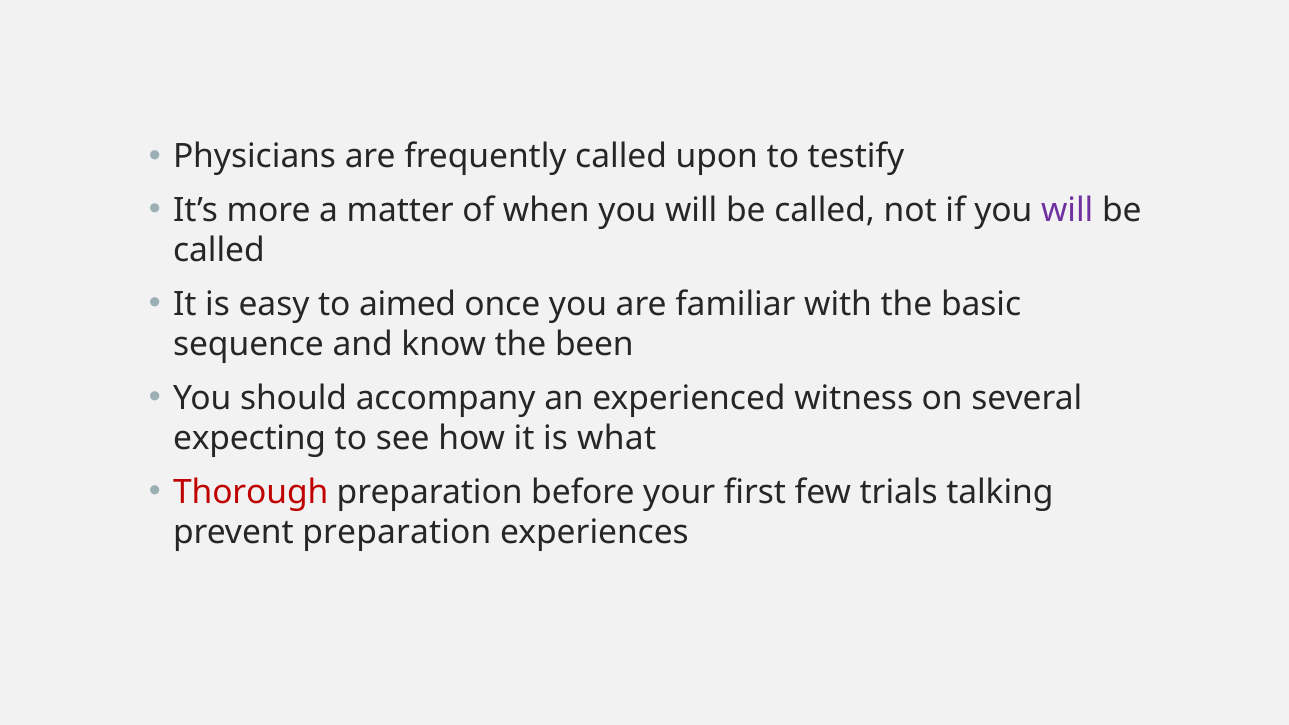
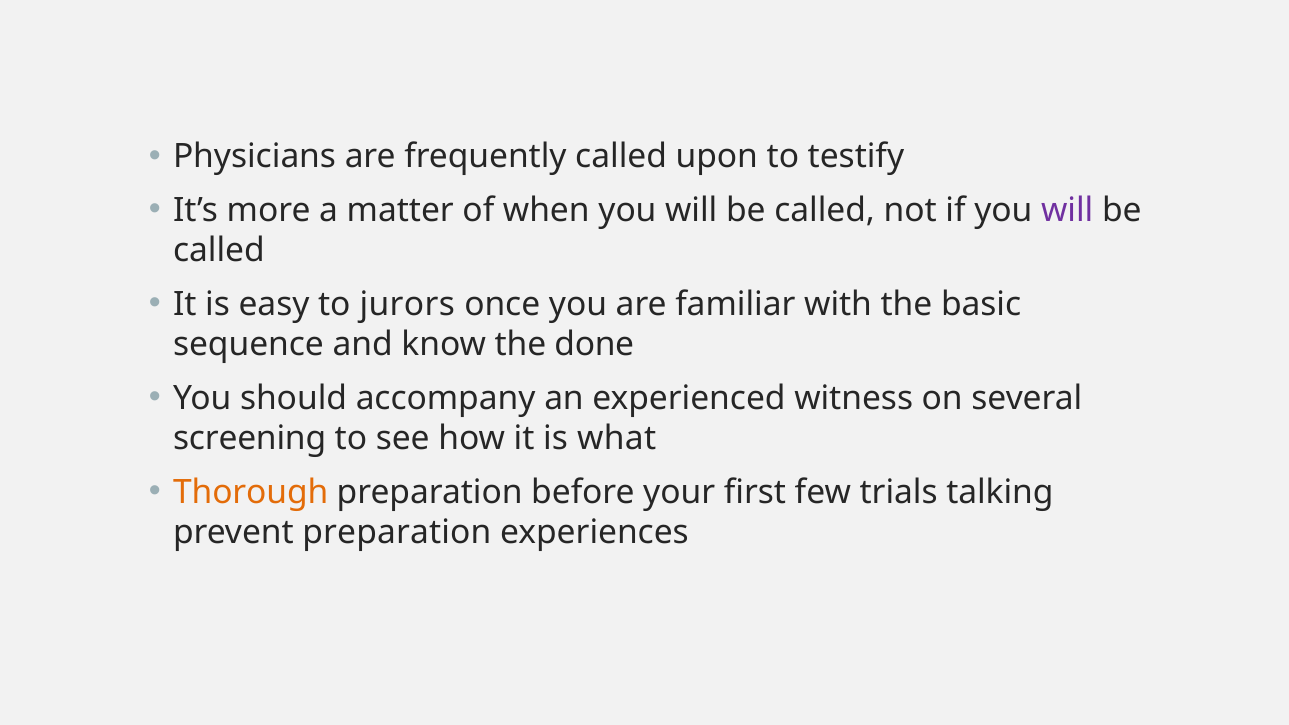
aimed: aimed -> jurors (407, 304)
been: been -> done (594, 345)
expecting: expecting -> screening (250, 439)
Thorough colour: red -> orange (251, 492)
